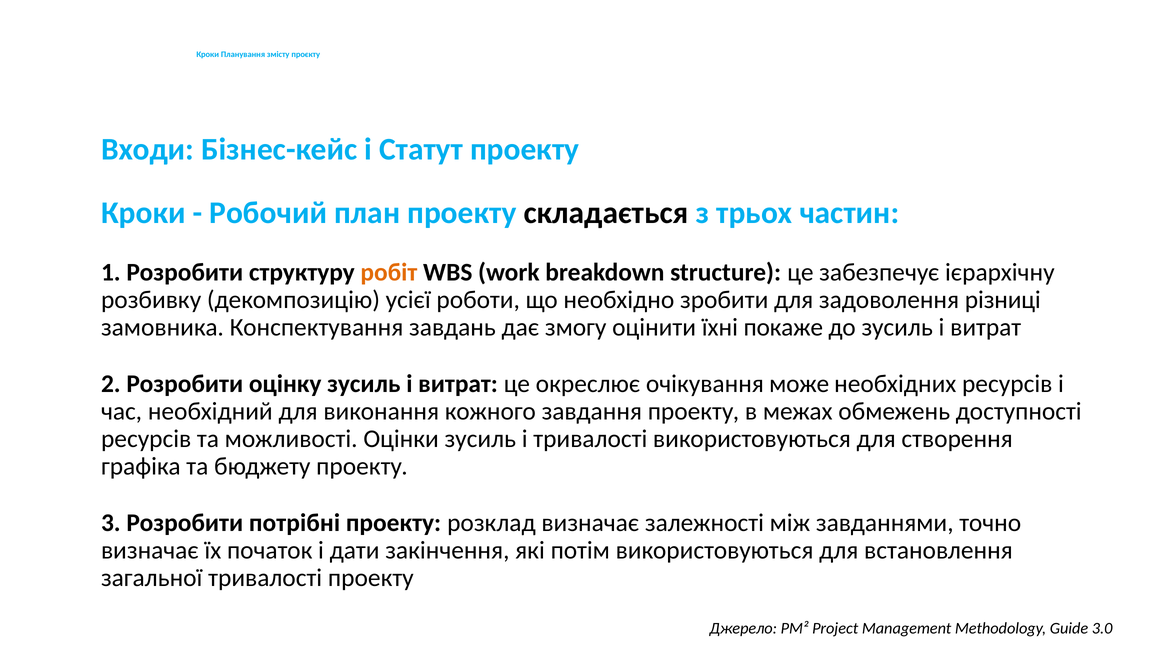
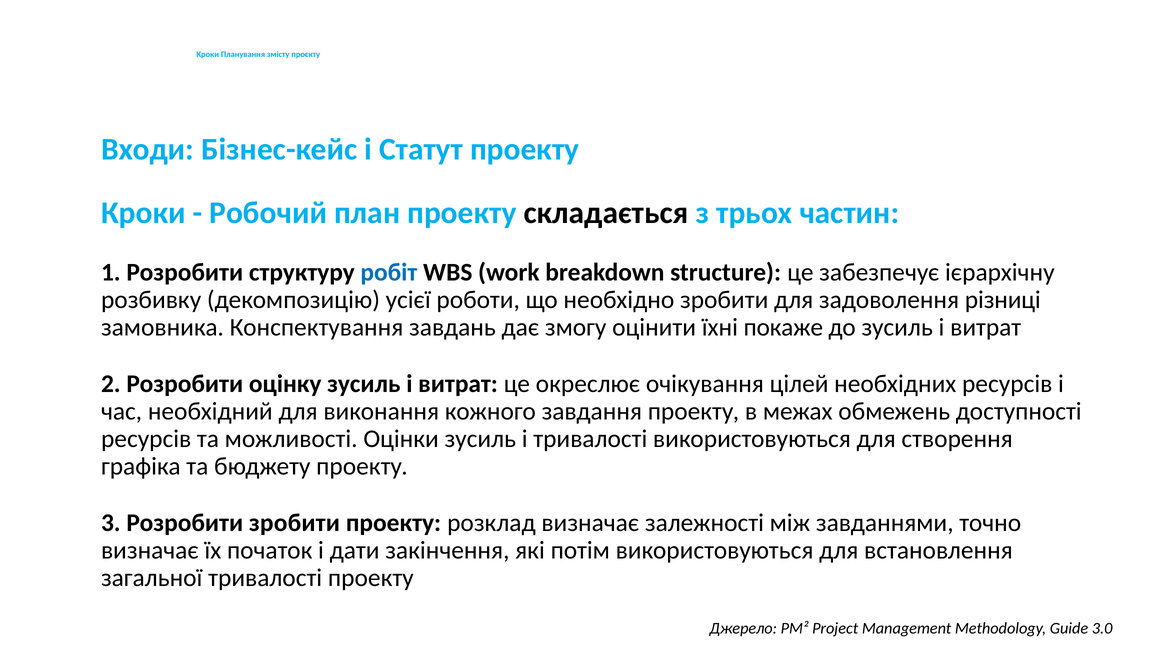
робіт colour: orange -> blue (389, 272)
може: може -> цілей (799, 384)
Розробити потрібні: потрібні -> зробити (294, 523)
